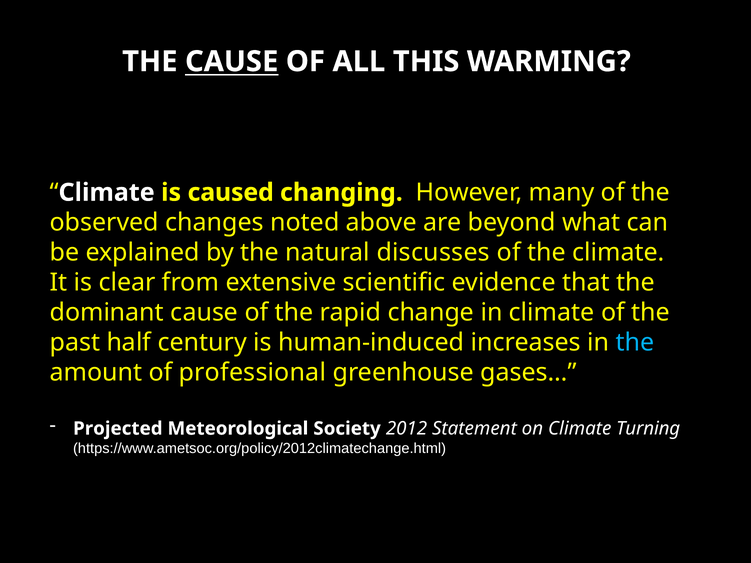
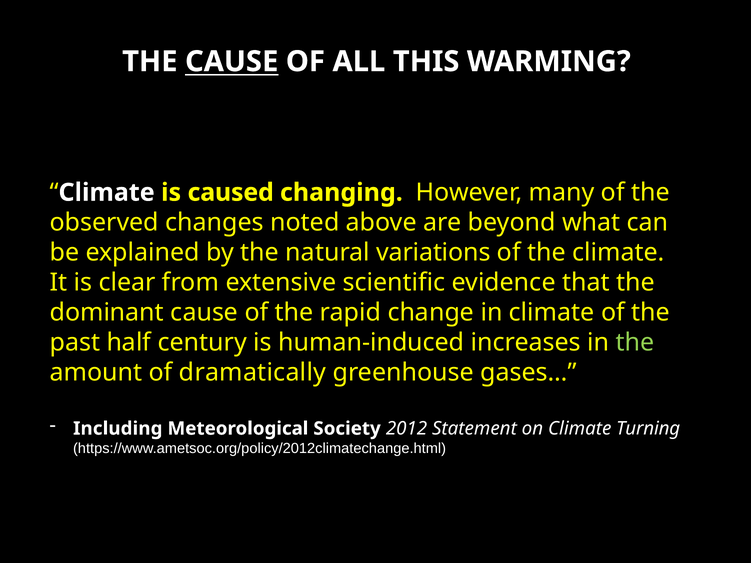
discusses: discusses -> variations (433, 253)
the colour: light blue -> light green (635, 343)
professional: professional -> dramatically (252, 373)
Projected: Projected -> Including (118, 429)
